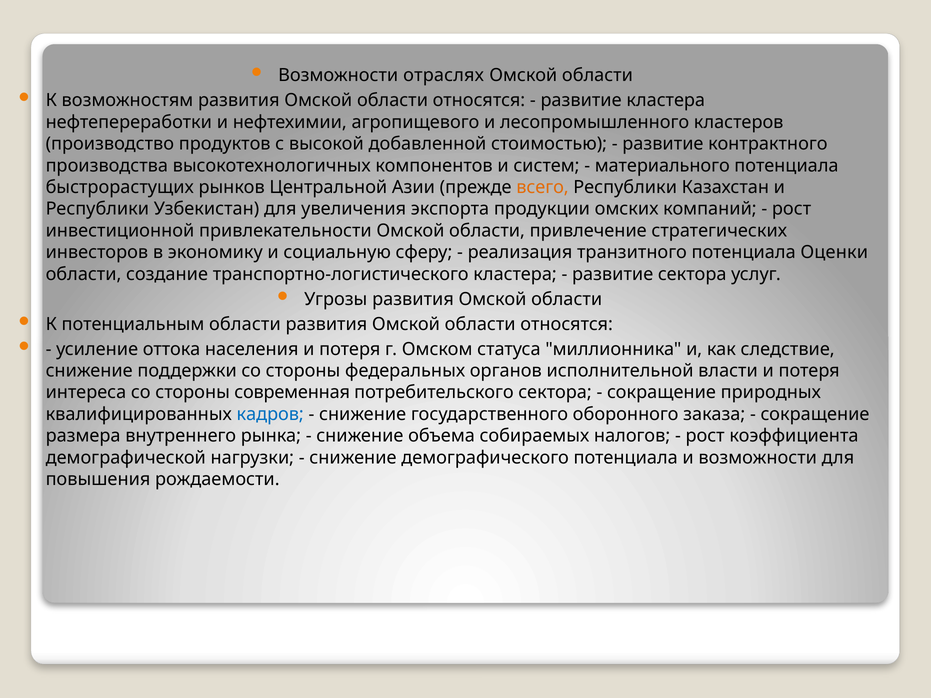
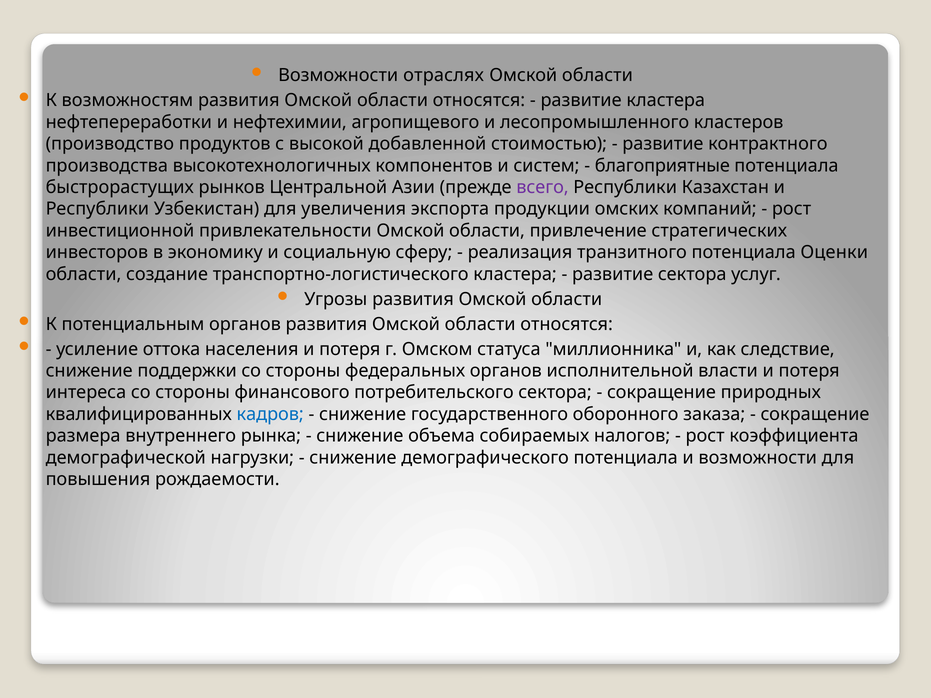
материального: материального -> благоприятные (662, 166)
всего colour: orange -> purple (542, 187)
потенциальным области: области -> органов (245, 324)
современная: современная -> финансового (292, 393)
